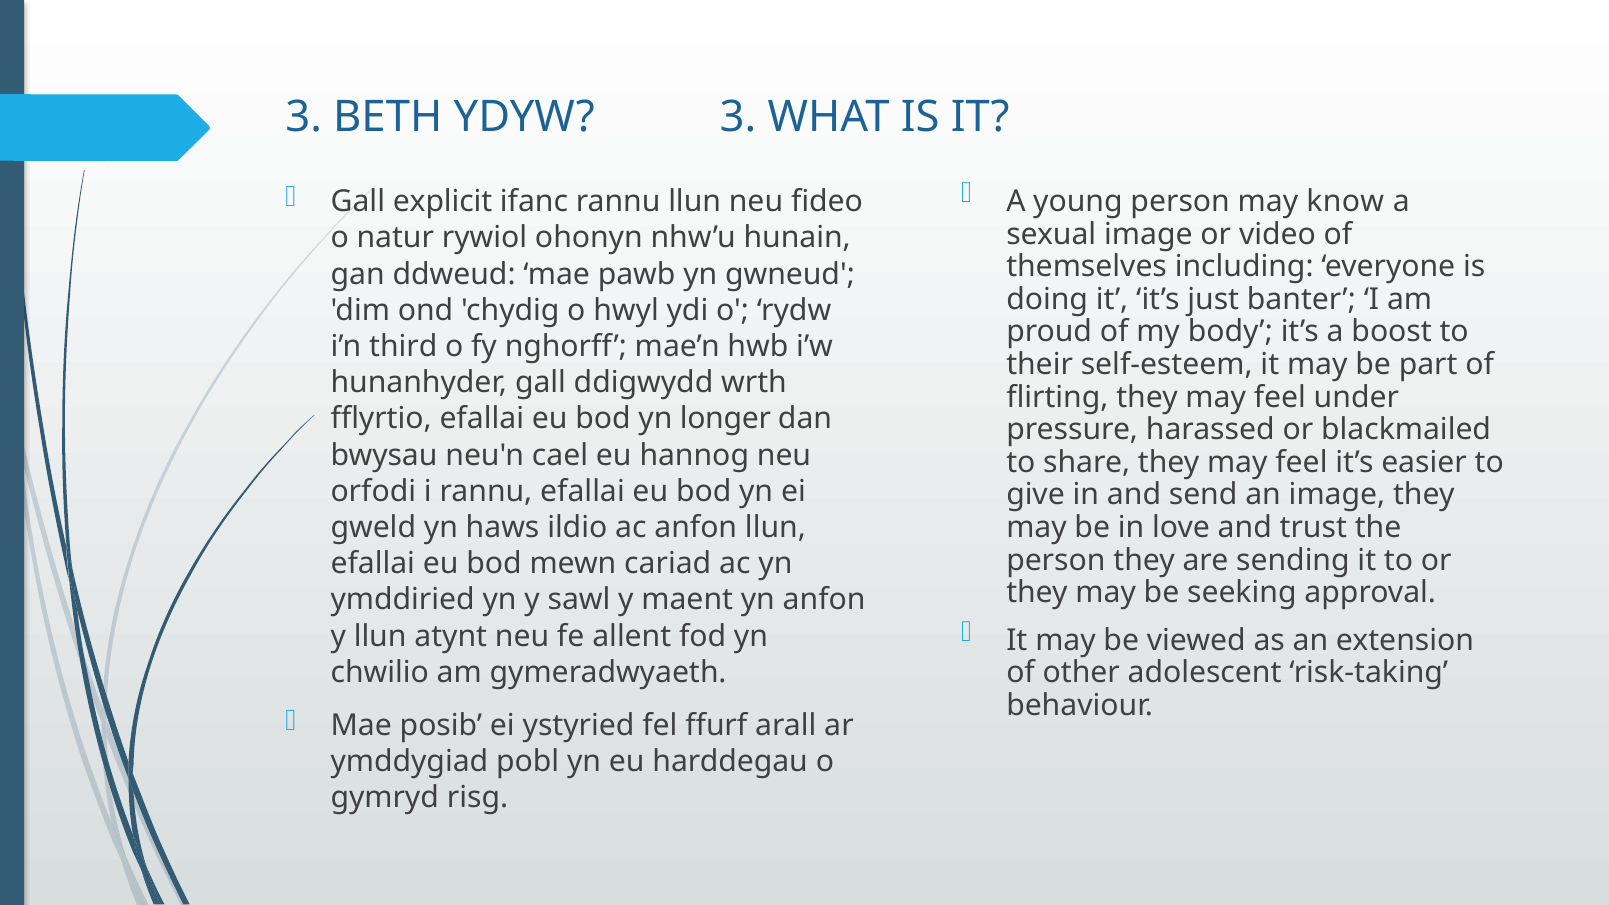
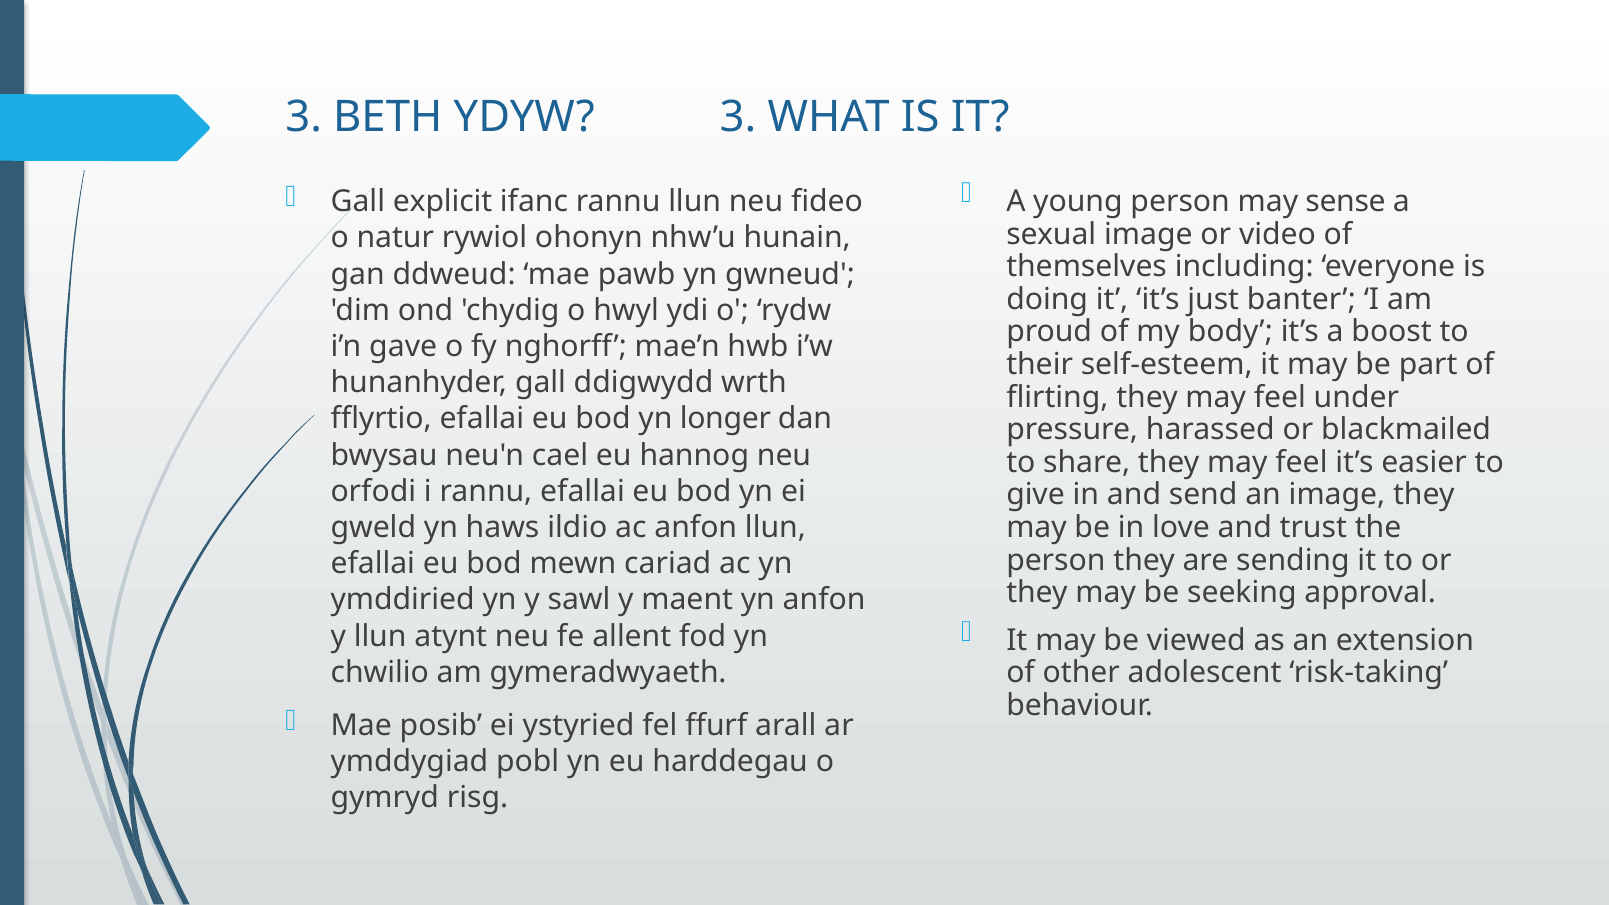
know: know -> sense (1346, 202)
third: third -> gave (403, 347)
